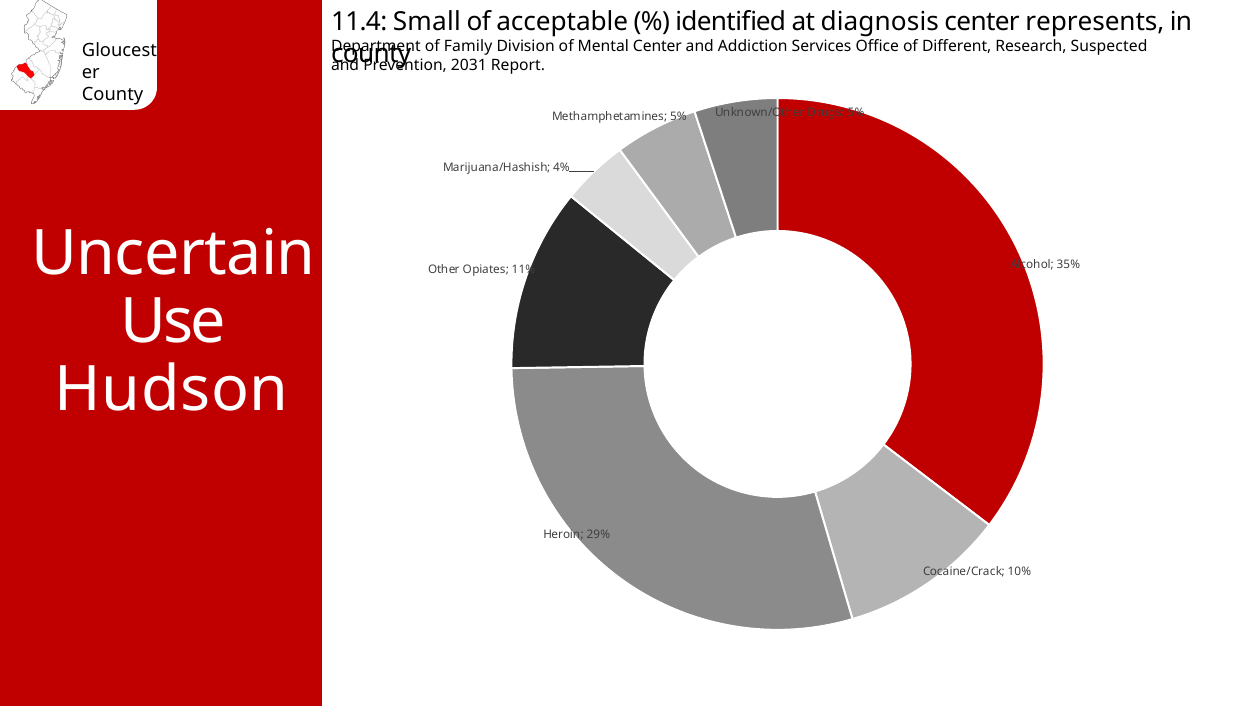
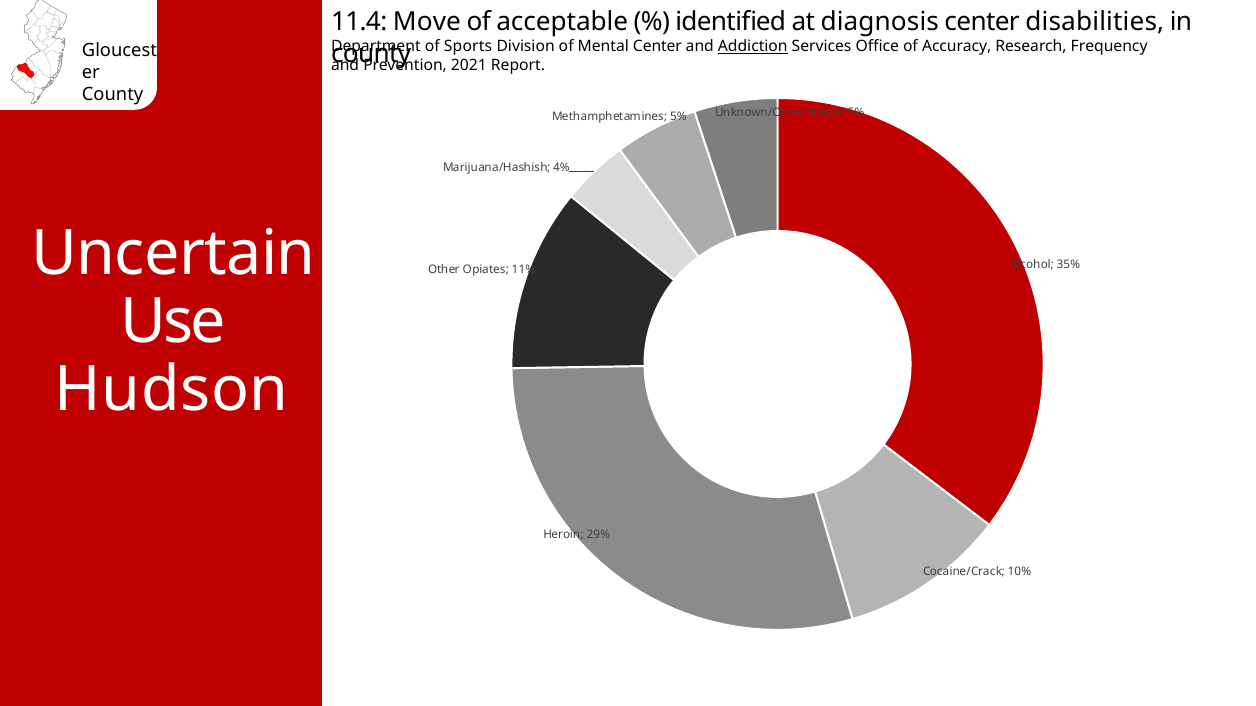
Small: Small -> Move (427, 22)
represents: represents -> disabilities (1095, 22)
Family: Family -> Sports (468, 46)
Addiction underline: none -> present (753, 46)
Different: Different -> Accuracy (957, 46)
Suspected: Suspected -> Frequency (1109, 46)
2031: 2031 -> 2021 (469, 65)
